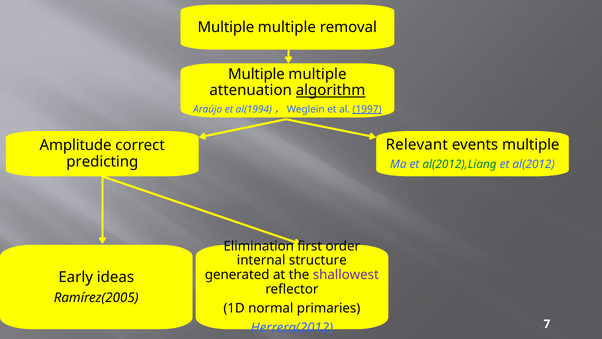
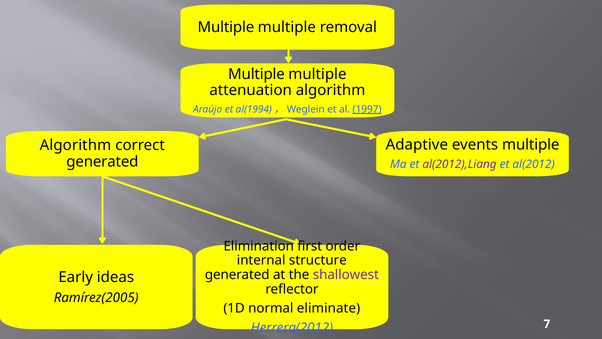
algorithm underline: present -> none (331, 90)
Relevant: Relevant -> Adaptive (417, 144)
Amplitude: Amplitude -> Algorithm (75, 145)
predicting: predicting -> generated (102, 162)
al(2012),Liang colour: green -> purple (460, 164)
primaries: primaries -> eliminate (328, 308)
